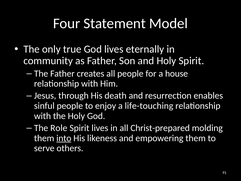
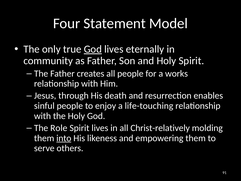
God underline: none -> present (93, 49)
house: house -> works (177, 73)
Christ-prepared: Christ-prepared -> Christ-relatively (160, 128)
